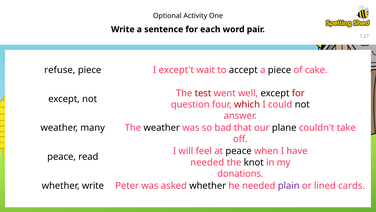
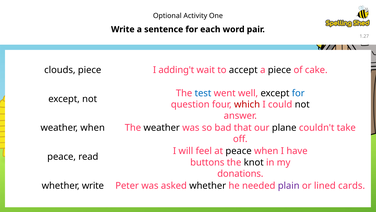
refuse: refuse -> clouds (60, 70)
except't: except't -> adding't (176, 70)
test colour: red -> blue (203, 93)
for colour: red -> blue (298, 93)
weather many: many -> when (93, 128)
needed: needed -> buttons (207, 162)
